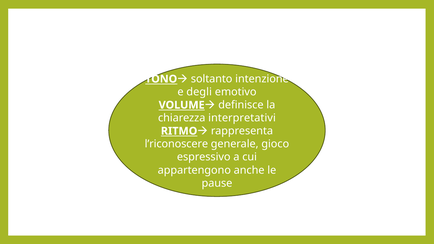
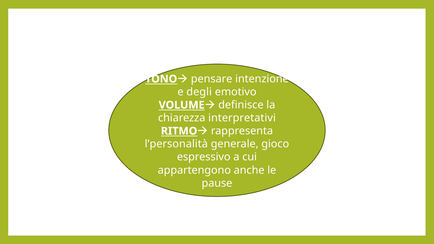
soltanto: soltanto -> pensare (212, 79)
l’riconoscere: l’riconoscere -> l’personalità (176, 144)
